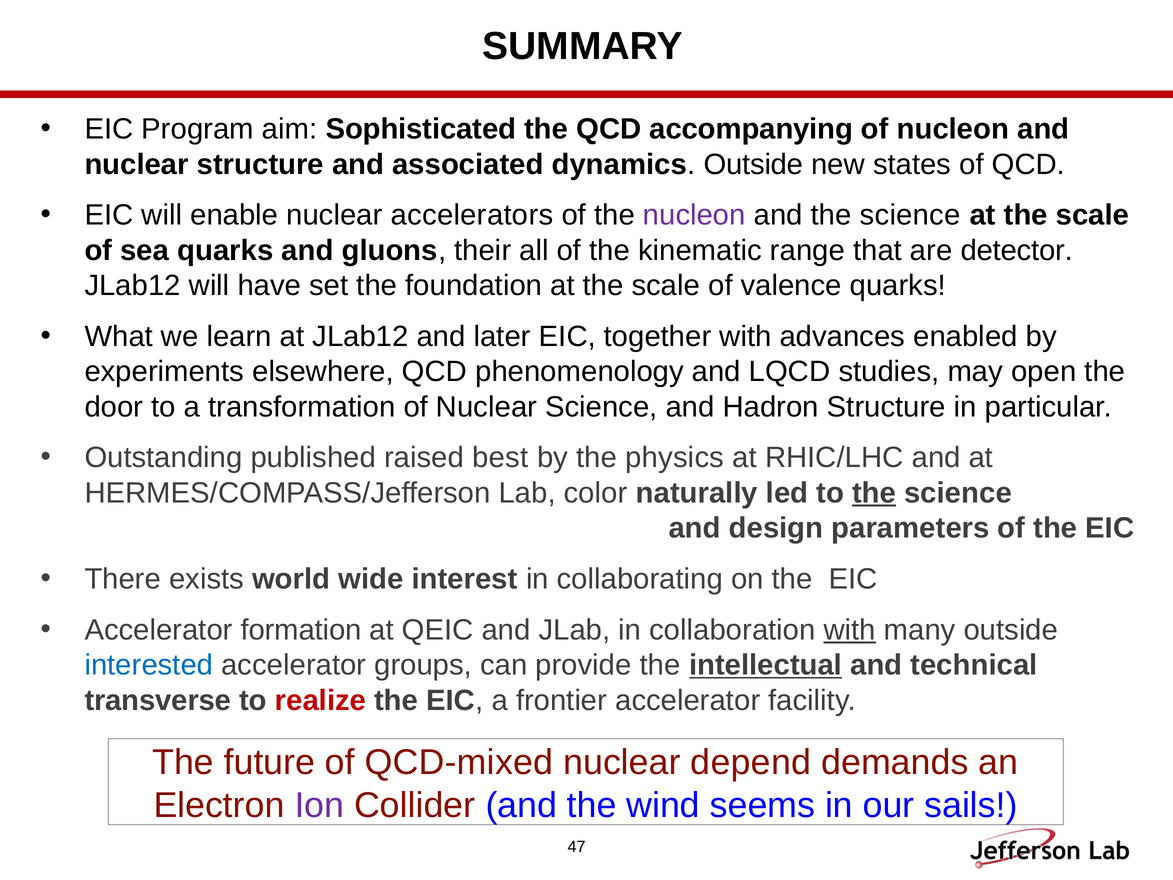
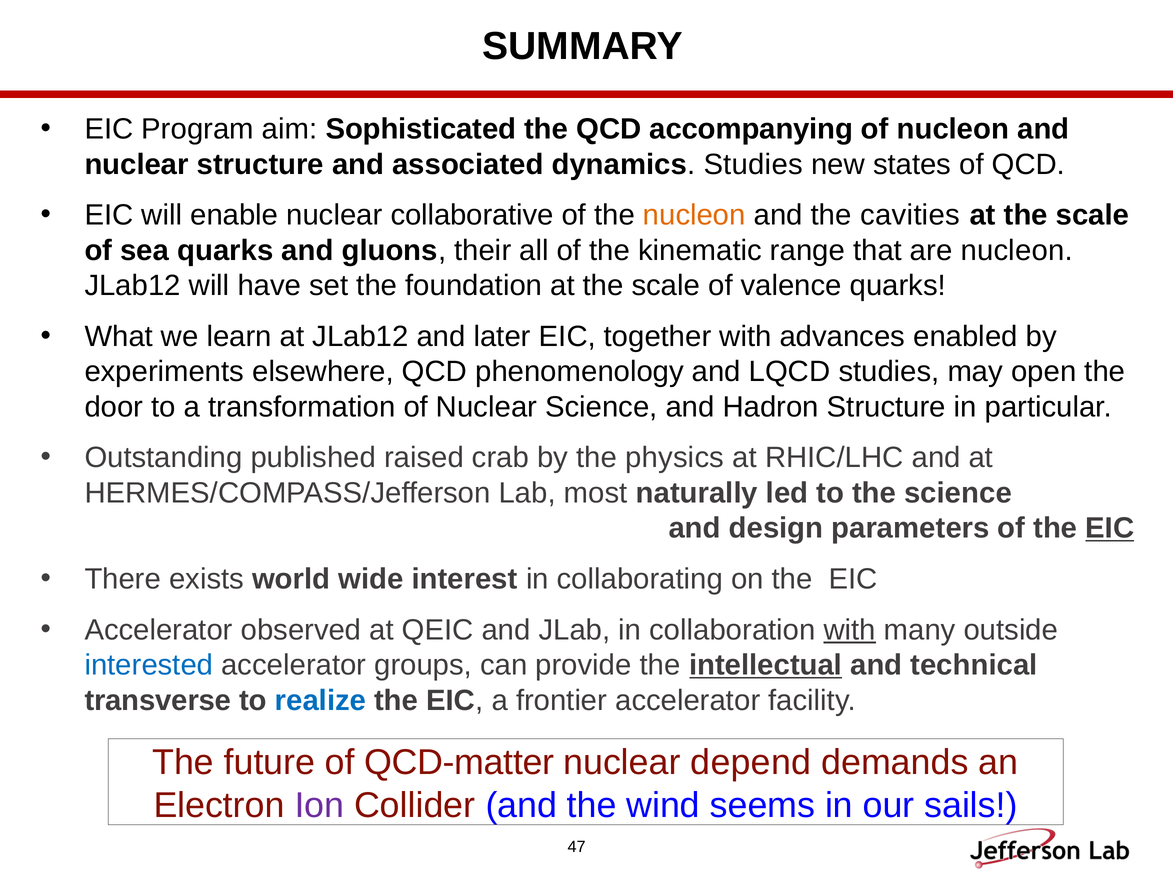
dynamics Outside: Outside -> Studies (753, 164)
accelerators: accelerators -> collaborative (472, 215)
nucleon colour: purple -> orange (694, 215)
and the science: science -> cavities (910, 215)
are detector: detector -> nucleon (1017, 250)
best: best -> crab (501, 458)
color: color -> most (596, 493)
the underline: present -> none (874, 493)
EIC underline: none -> present (1110, 528)
formation: formation -> observed (301, 630)
realize colour: red -> blue (321, 700)
QCD-mixed: QCD-mixed -> QCD-matter (459, 762)
